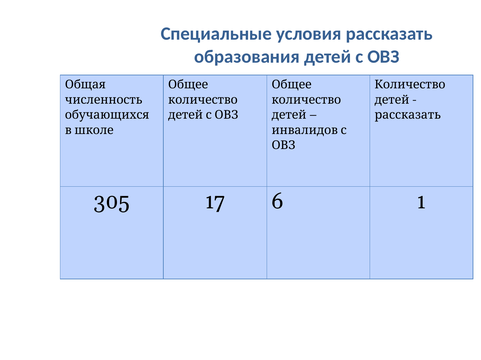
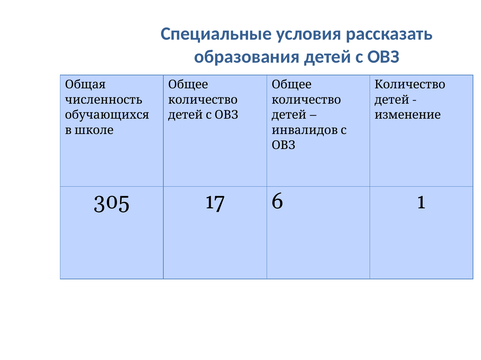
рассказать: рассказать -> изменение (408, 115)
